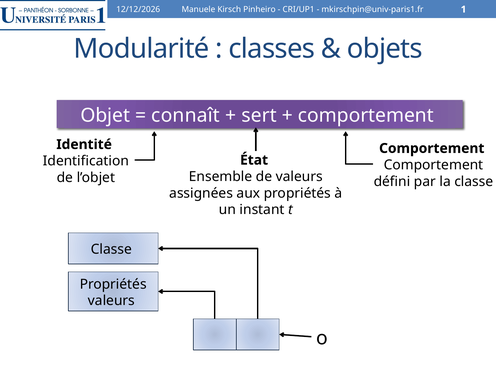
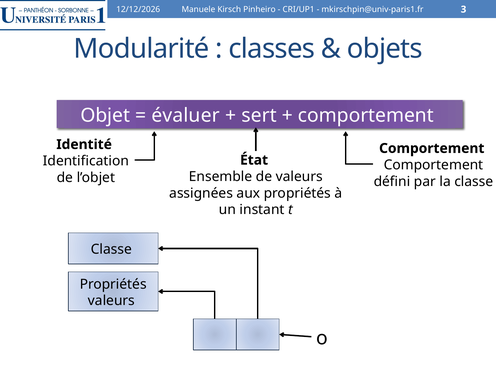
1: 1 -> 3 (464, 9)
connaît: connaît -> évaluer (186, 115)
